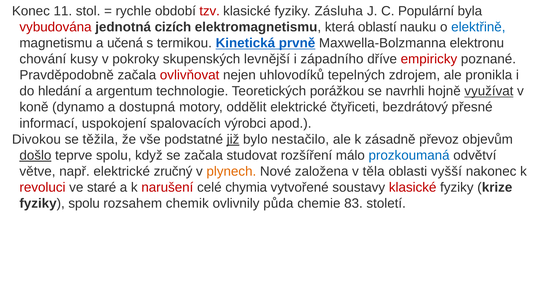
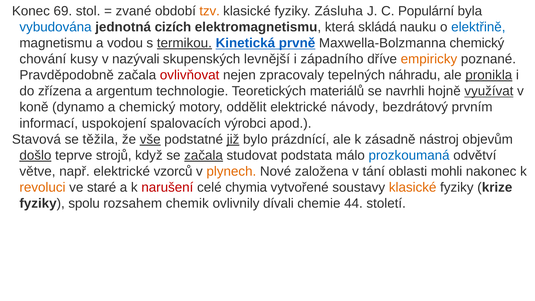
11: 11 -> 69 (63, 11)
rychle: rychle -> zvané (133, 11)
tzv colour: red -> orange (210, 11)
vybudována colour: red -> blue (56, 27)
oblastí: oblastí -> skládá (377, 27)
učená: učená -> vodou (125, 43)
termikou underline: none -> present (184, 43)
Maxwella-Bolzmanna elektronu: elektronu -> chemický (477, 43)
pokroky: pokroky -> nazývali (136, 59)
empiricky colour: red -> orange (429, 59)
uhlovodíků: uhlovodíků -> zpracovaly (292, 75)
zdrojem: zdrojem -> náhradu (415, 75)
pronikla underline: none -> present (489, 75)
hledání: hledání -> zřízena (60, 91)
porážkou: porážkou -> materiálů (337, 91)
a dostupná: dostupná -> chemický (147, 107)
čtyřiceti: čtyřiceti -> návody (355, 107)
přesné: přesné -> prvním (472, 107)
Divokou: Divokou -> Stavová (36, 139)
vše underline: none -> present (150, 139)
nestačilo: nestačilo -> prázdnící (300, 139)
převoz: převoz -> nástroj (439, 139)
teprve spolu: spolu -> strojů (114, 155)
začala underline: none -> present (204, 155)
rozšíření: rozšíření -> podstata (306, 155)
zručný: zručný -> vzorců (173, 171)
těla: těla -> tání (374, 171)
vyšší: vyšší -> mohli (447, 171)
revoluci colour: red -> orange (43, 187)
klasické colour: red -> orange (413, 187)
půda: půda -> dívali (278, 204)
83: 83 -> 44 (353, 204)
